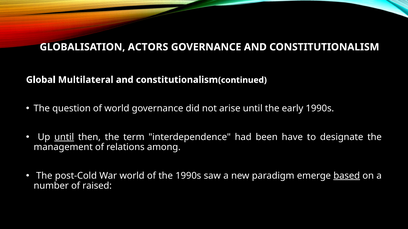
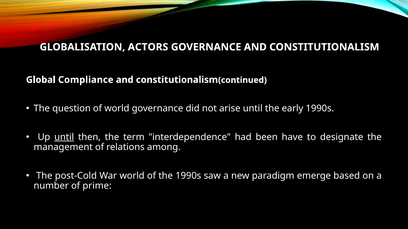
Multilateral: Multilateral -> Compliance (86, 80)
based underline: present -> none (347, 176)
raised: raised -> prime (97, 186)
